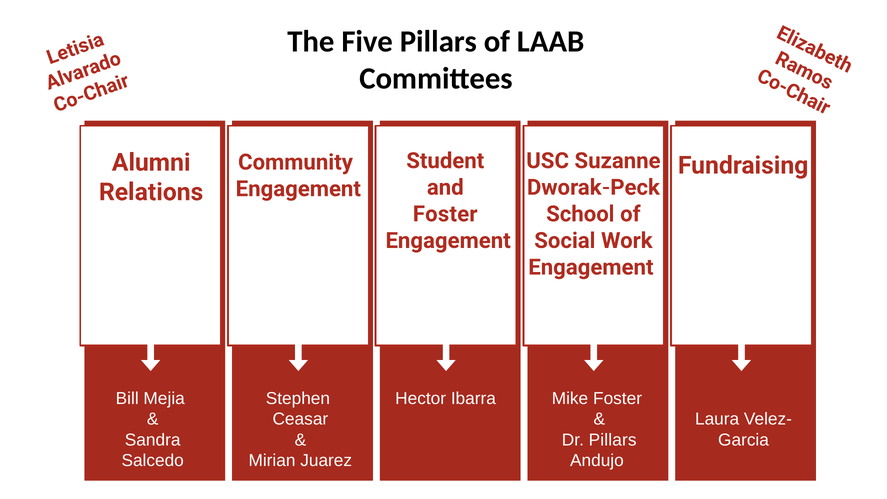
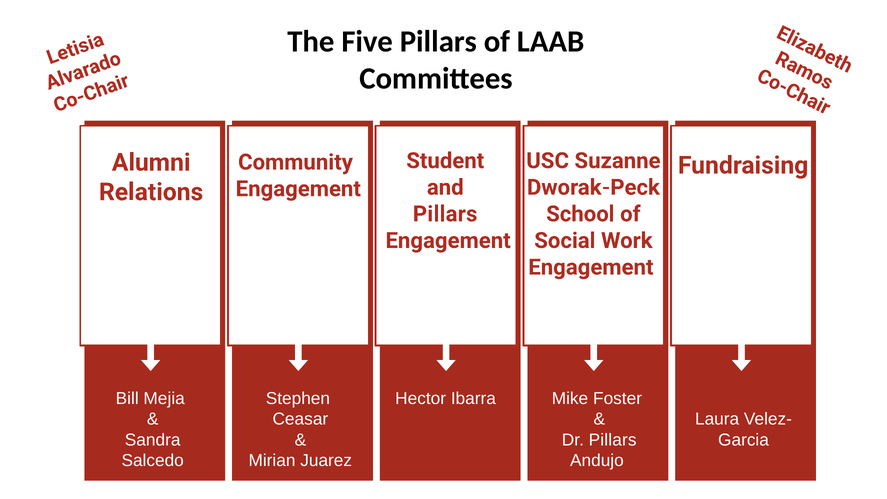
Foster: Foster -> Pillars (445, 214)
